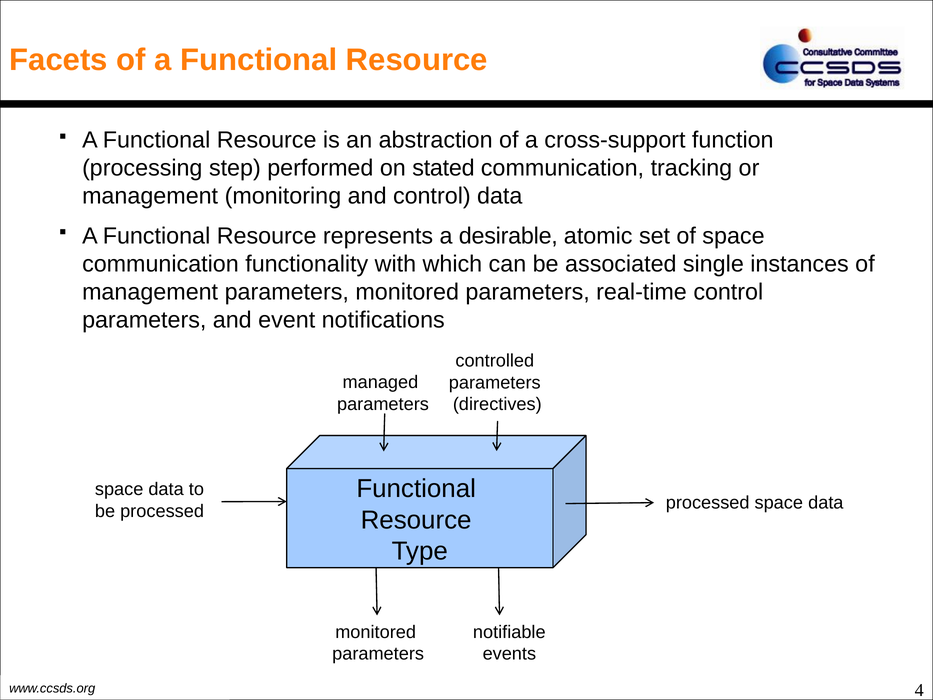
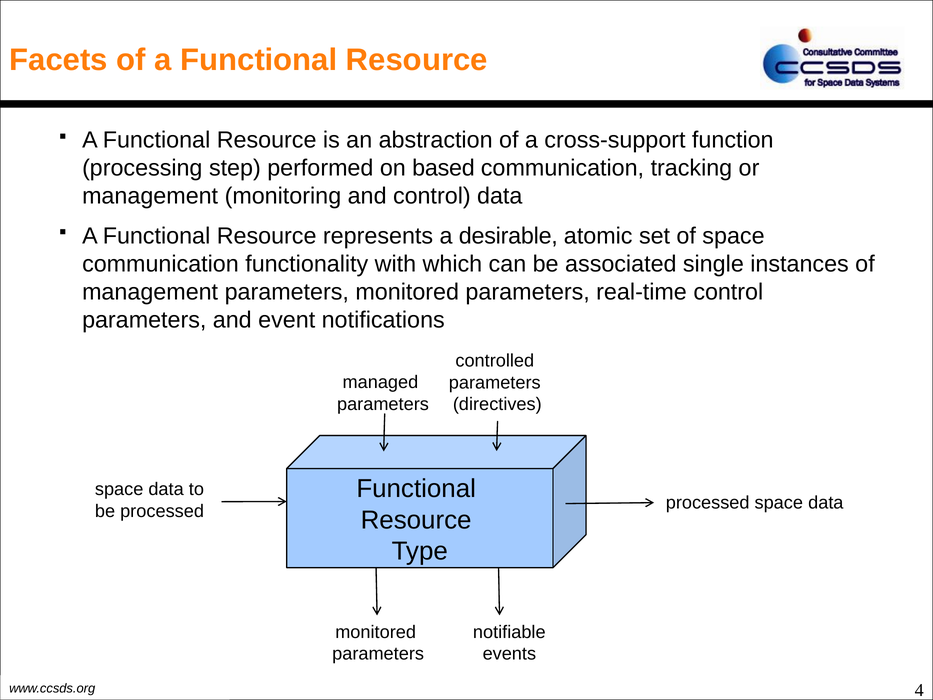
stated: stated -> based (443, 168)
